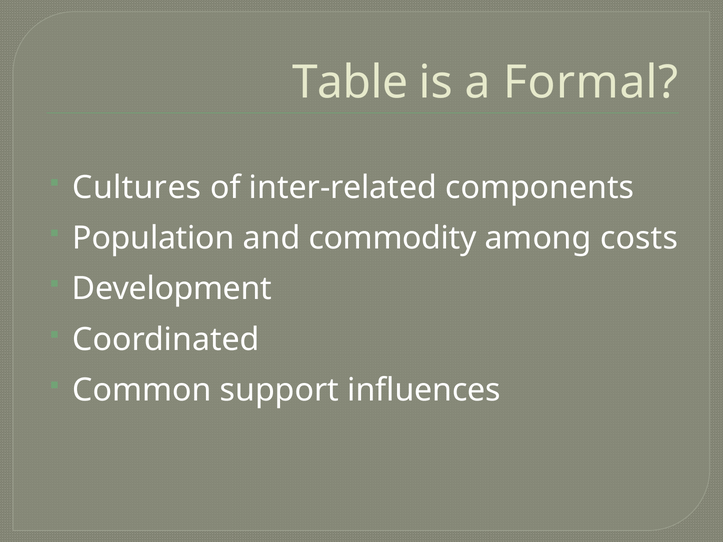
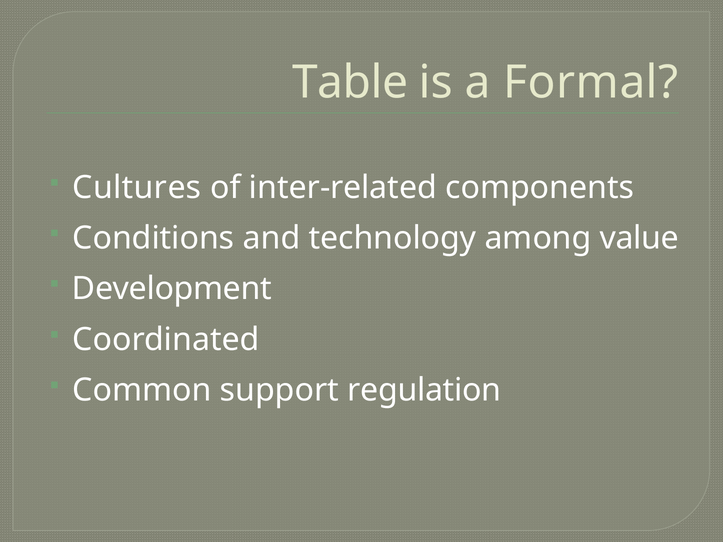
Population: Population -> Conditions (153, 238)
commodity: commodity -> technology (392, 238)
costs: costs -> value (639, 238)
influences: influences -> regulation (424, 390)
